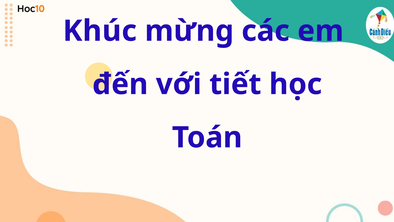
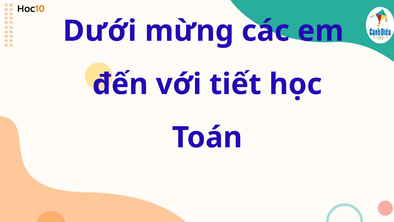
Khúc: Khúc -> Dưới (100, 31)
